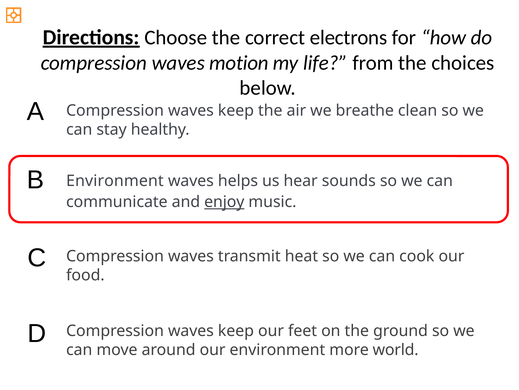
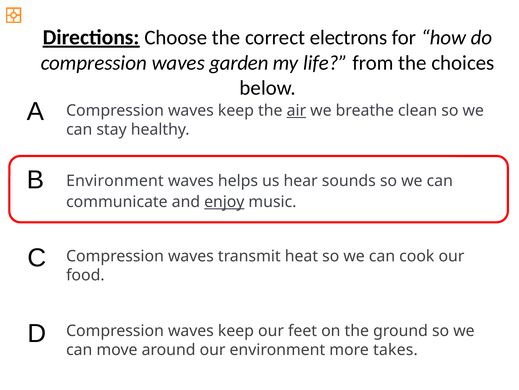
motion: motion -> garden (239, 63)
air underline: none -> present (296, 110)
world: world -> takes (395, 349)
